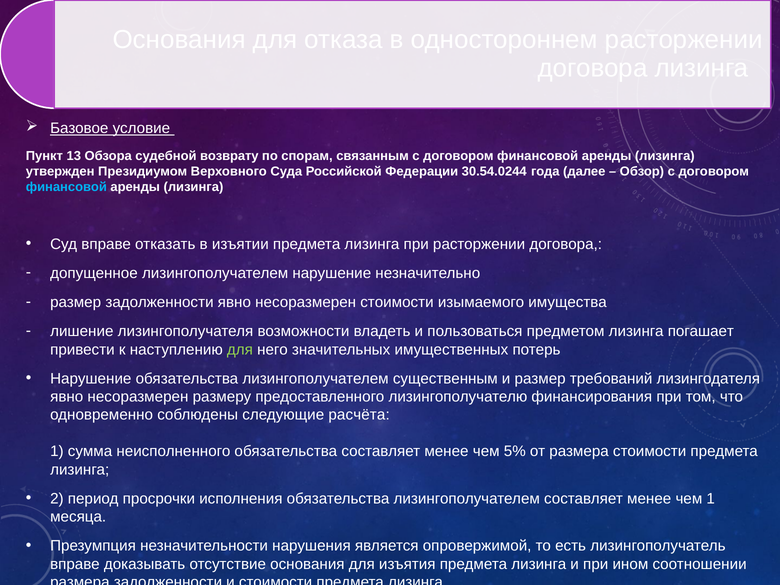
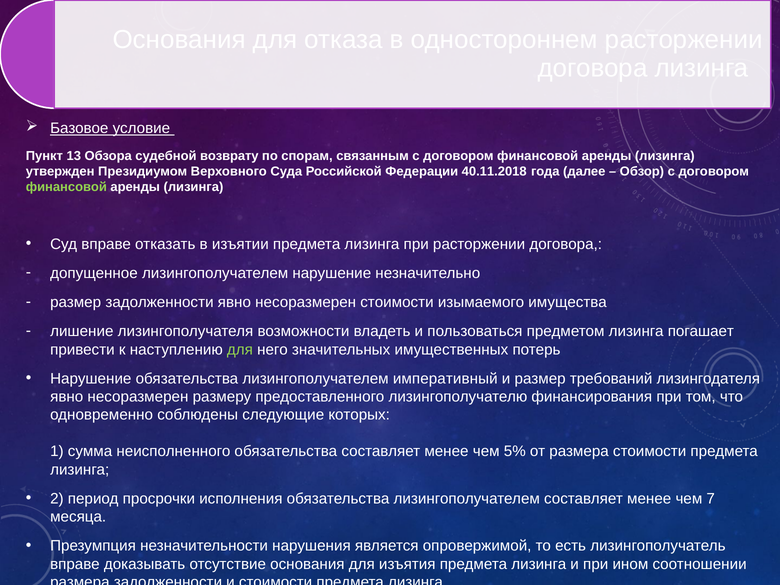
30.54.0244: 30.54.0244 -> 40.11.2018 (494, 172)
финансовой colour: light blue -> light green (66, 187)
существенным: существенным -> императивный (445, 379)
расчёта: расчёта -> которых (359, 415)
чем 1: 1 -> 7 (711, 499)
